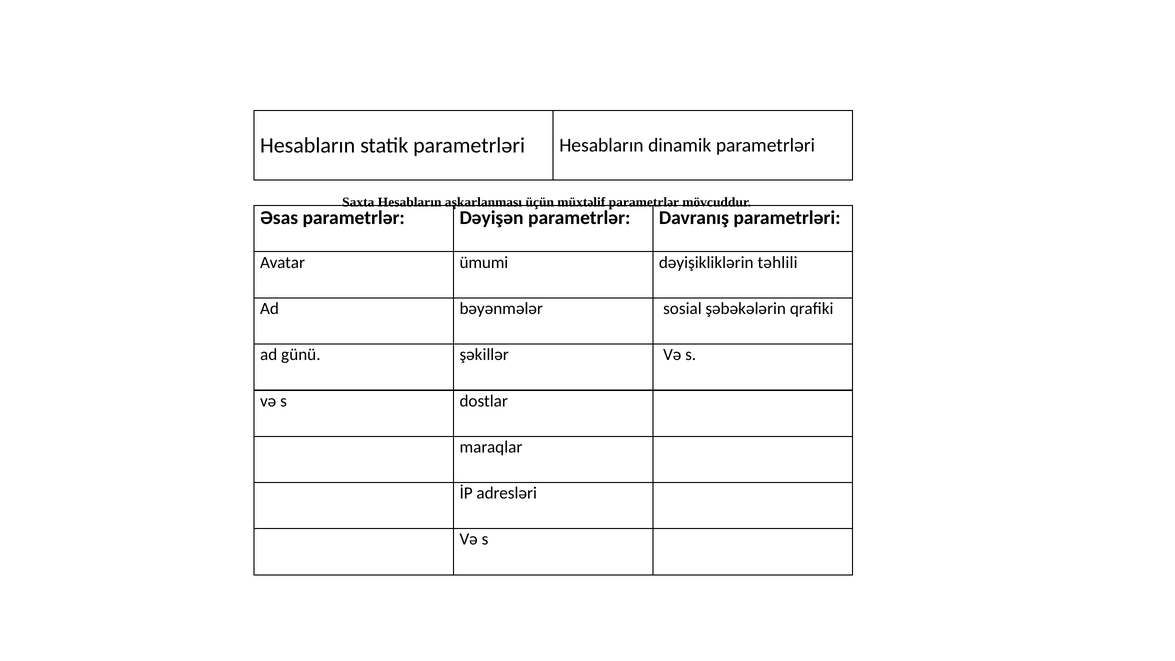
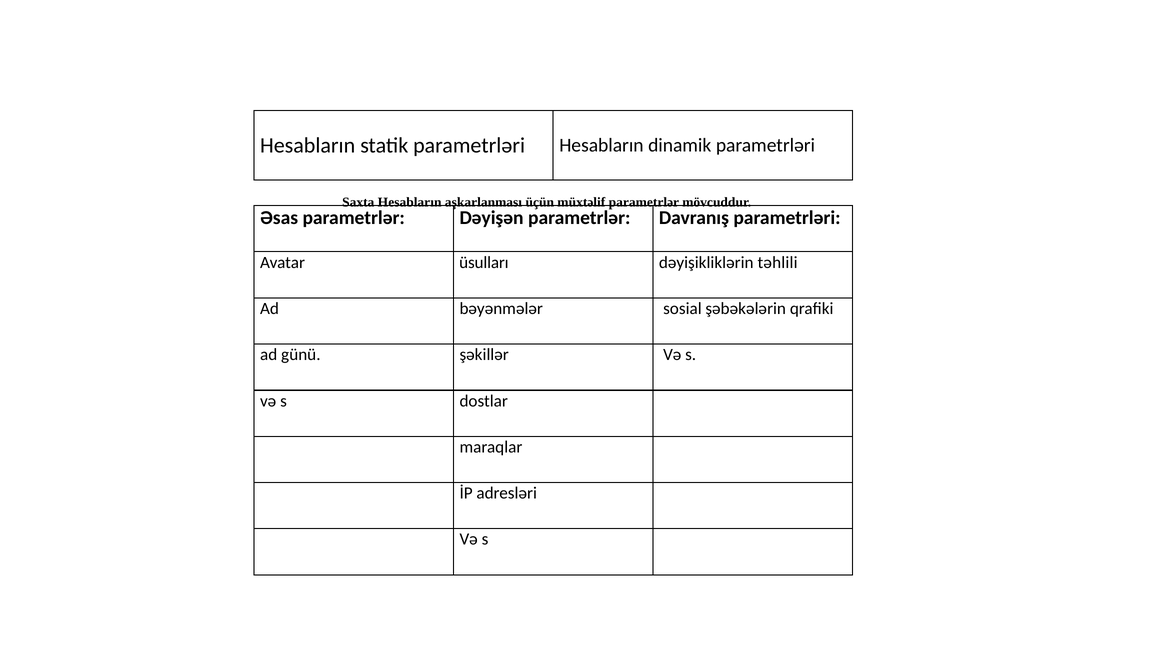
ümumi: ümumi -> üsulları (484, 262)
